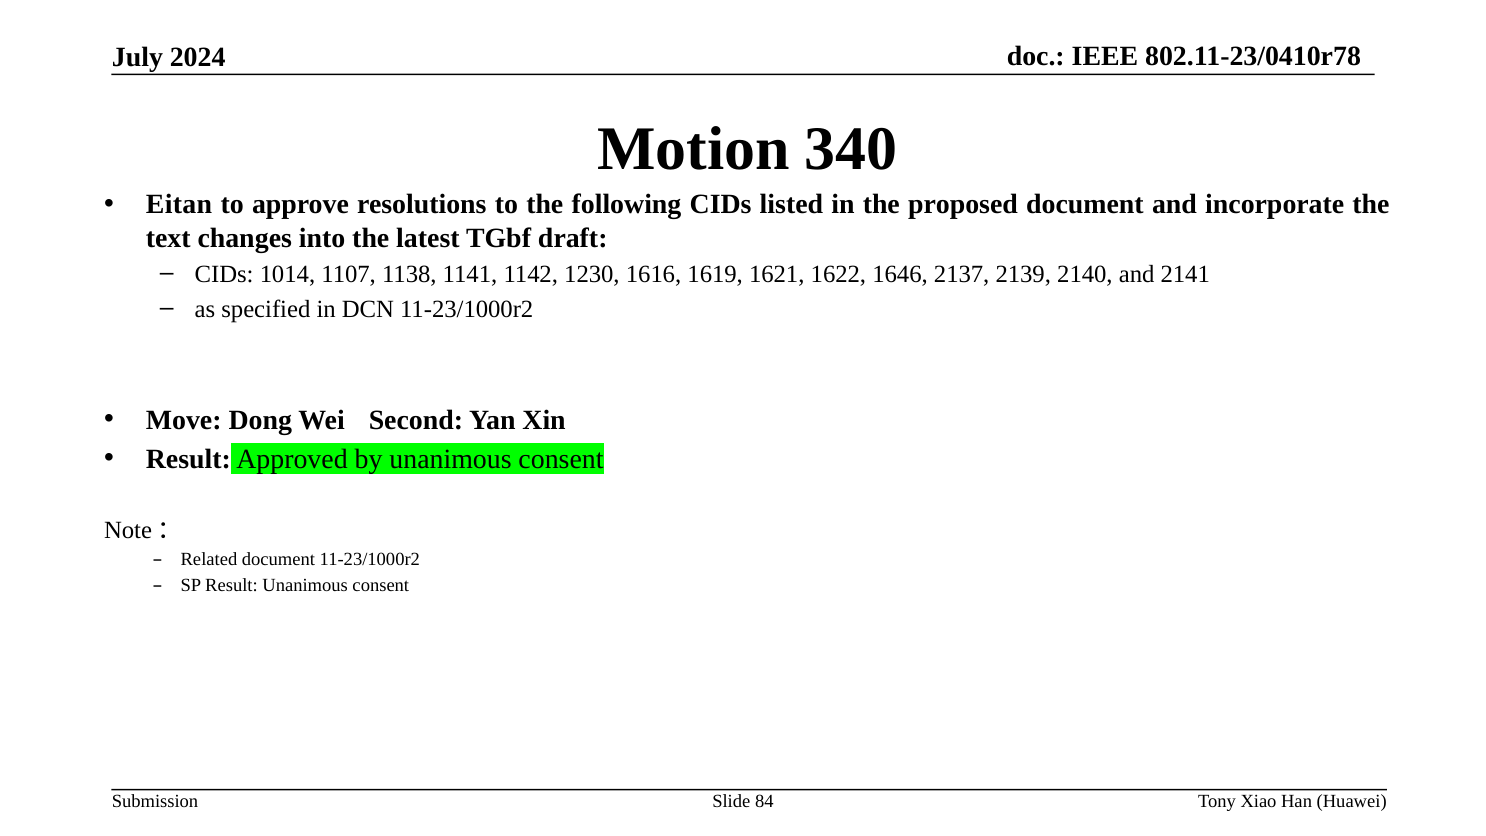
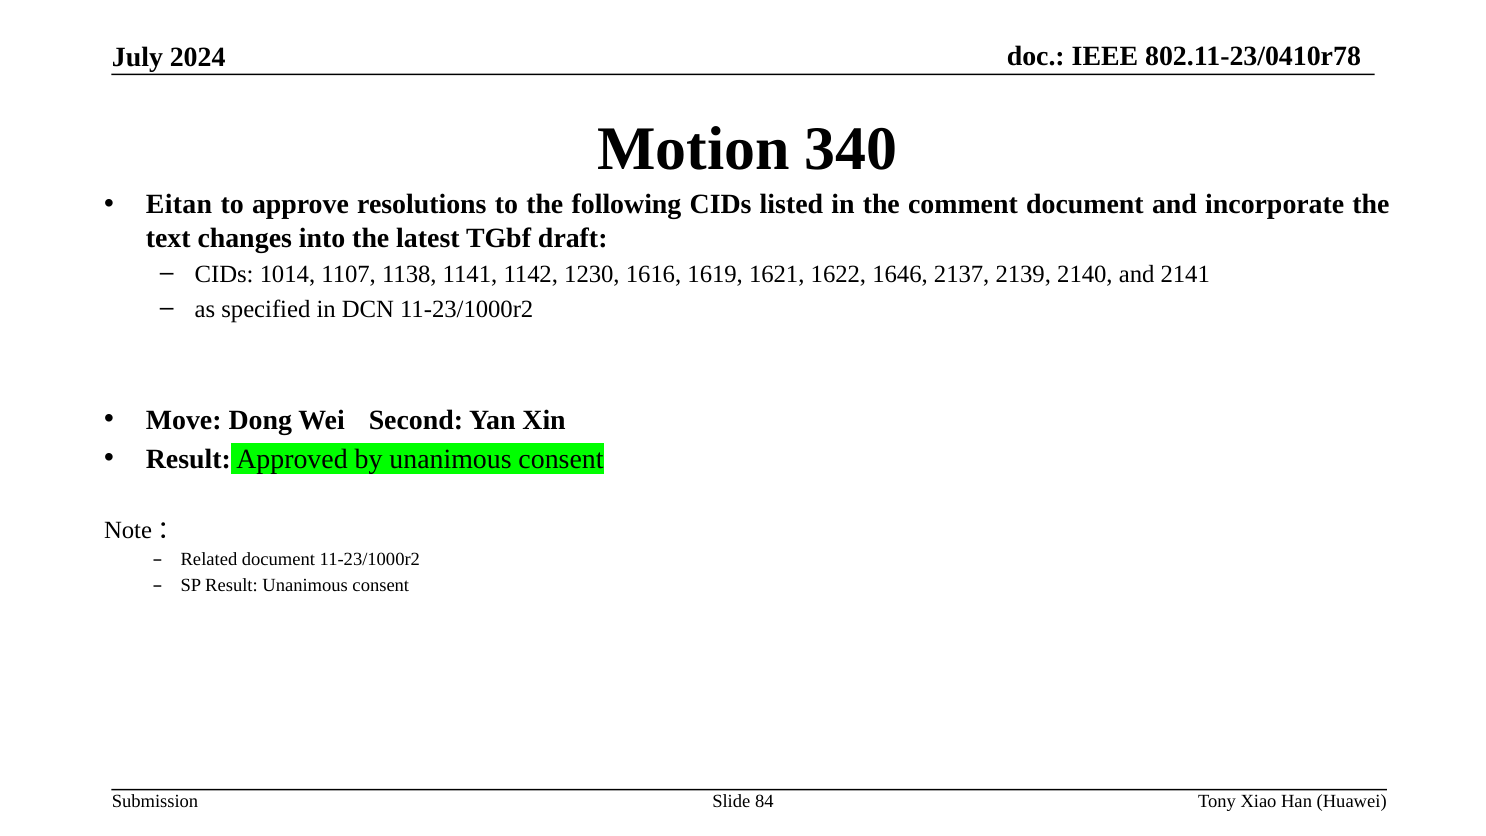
proposed: proposed -> comment (963, 204)
